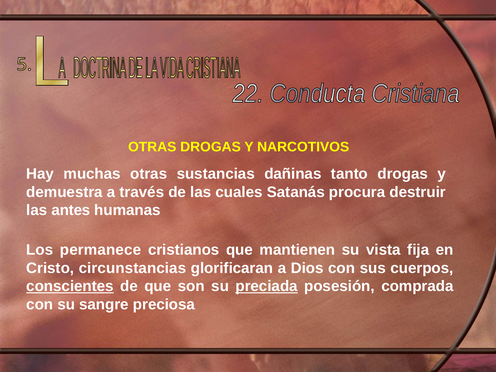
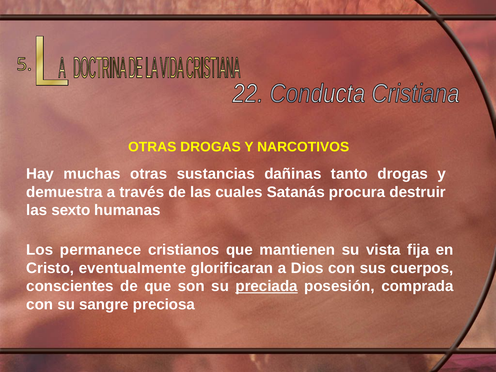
antes: antes -> sexto (71, 210)
circunstancias: circunstancias -> eventualmente (132, 268)
conscientes underline: present -> none (70, 286)
